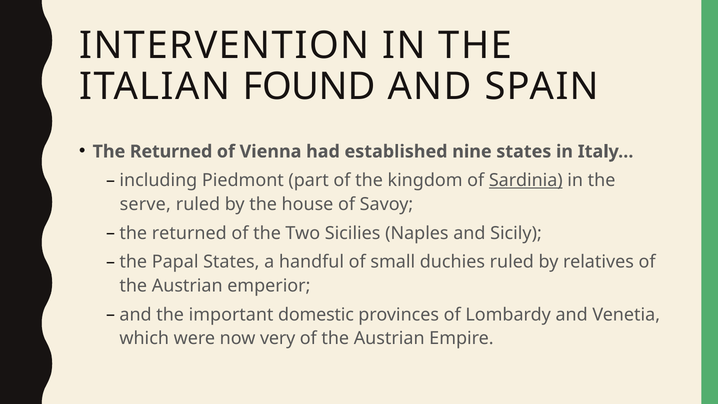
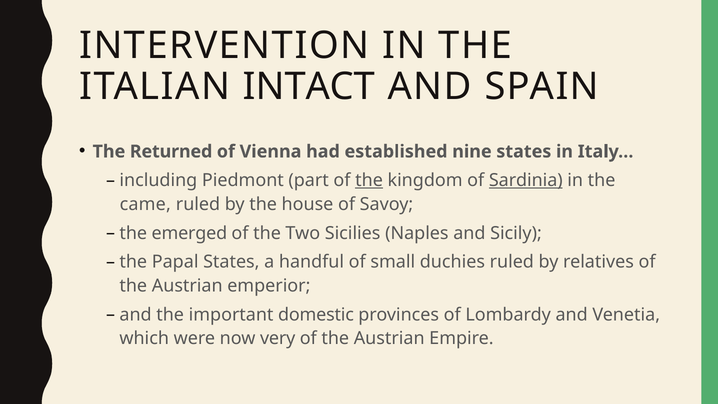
FOUND: FOUND -> INTACT (309, 87)
the underline: none -> present (369, 180)
serve: serve -> came (145, 204)
returned: returned -> emerged (189, 233)
